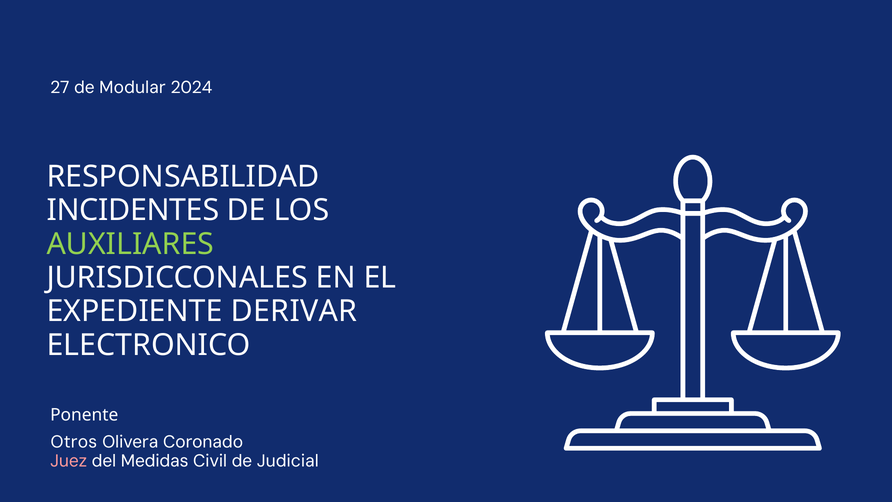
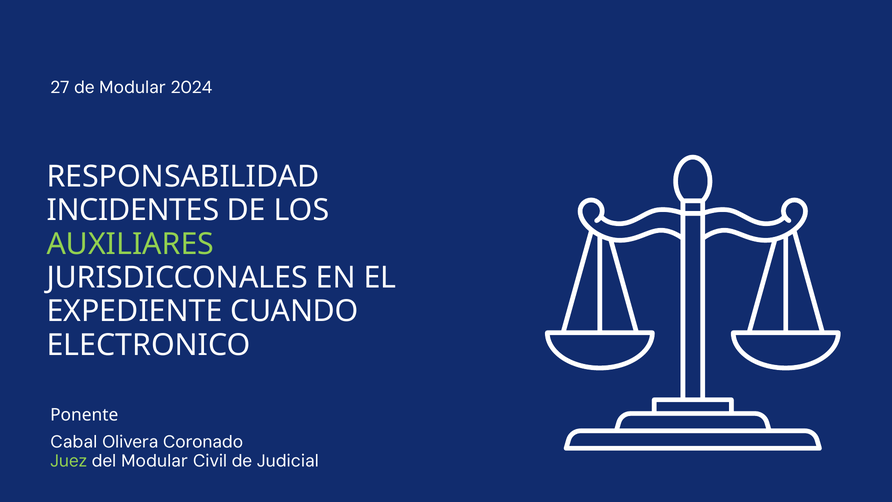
DERIVAR: DERIVAR -> CUANDO (294, 311)
Otros: Otros -> Cabal (74, 442)
Juez colour: pink -> light green (69, 461)
del Medidas: Medidas -> Modular (154, 461)
